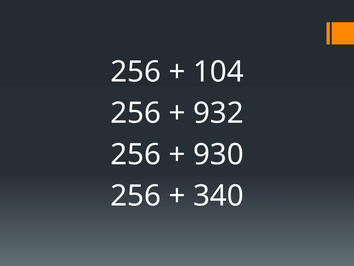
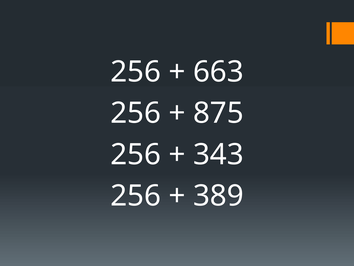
104: 104 -> 663 (218, 72)
932: 932 -> 875 (218, 113)
930: 930 -> 343 (218, 154)
340: 340 -> 389 (218, 196)
